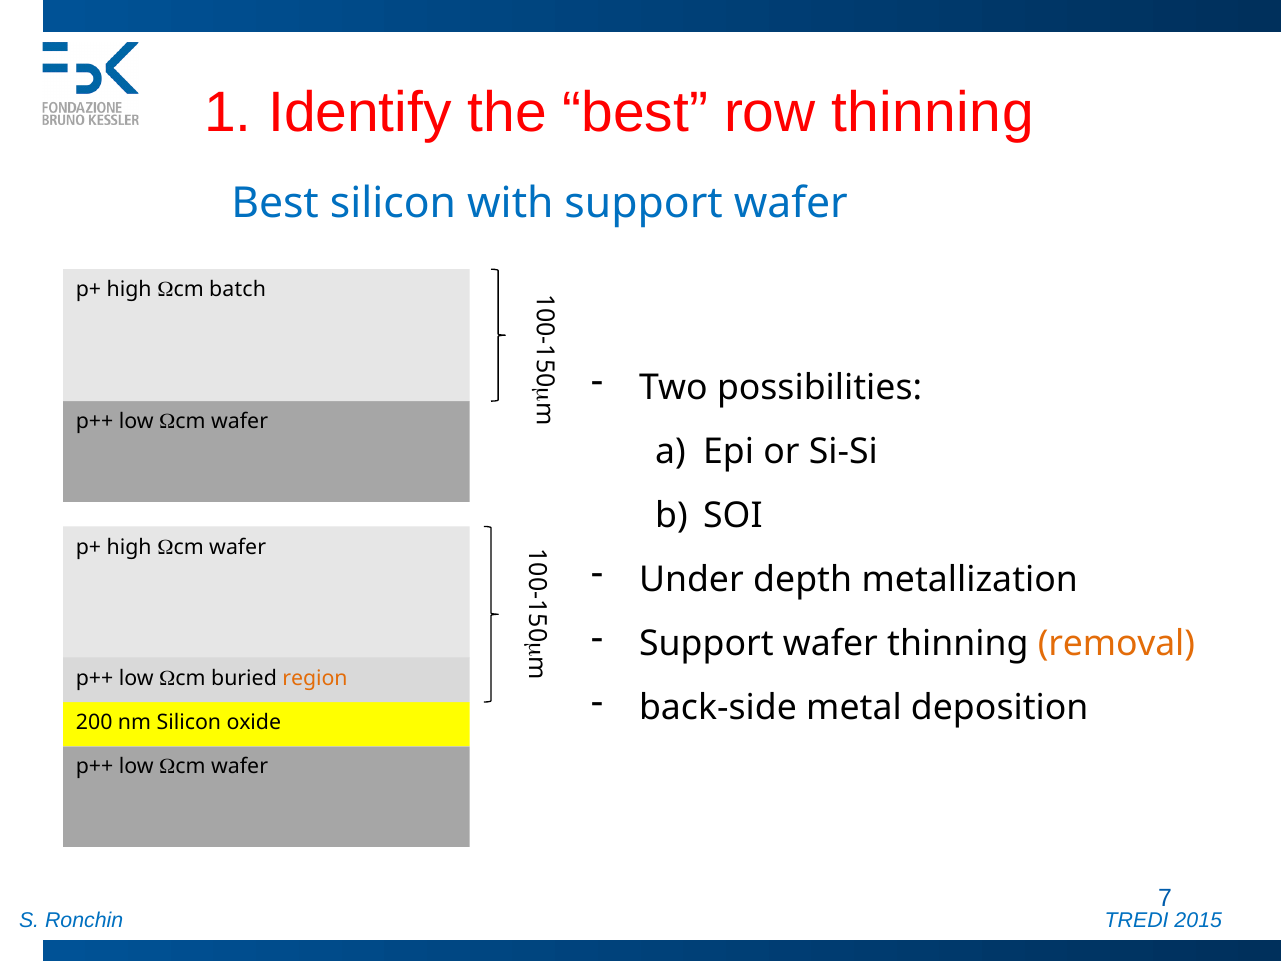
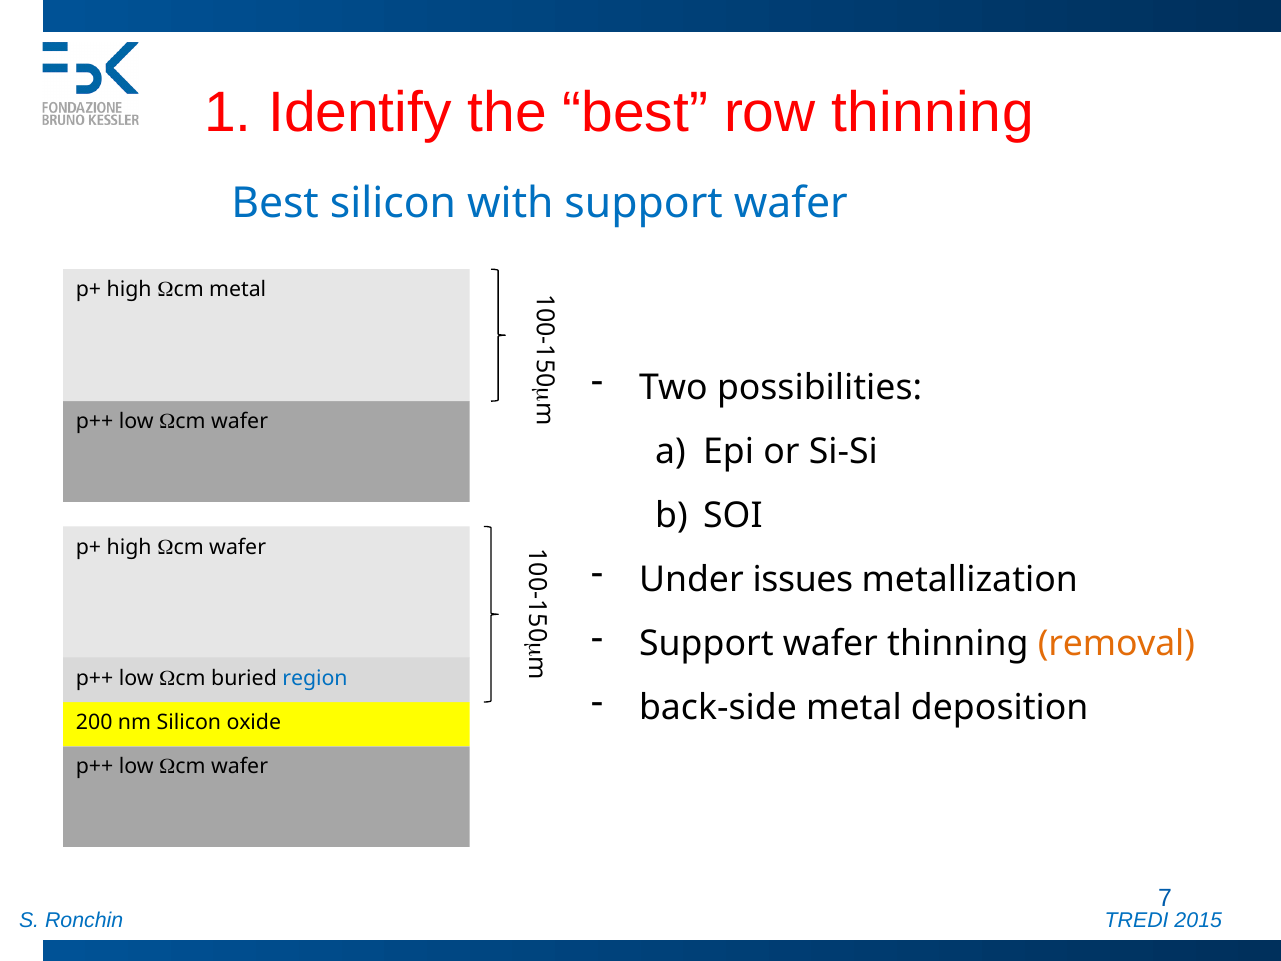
Wcm batch: batch -> metal (238, 290)
depth: depth -> issues (803, 580)
region colour: orange -> blue (315, 678)
